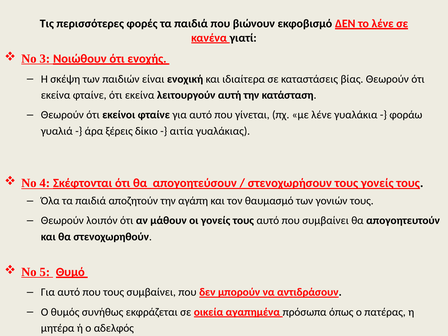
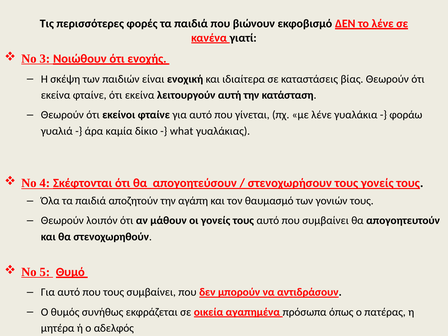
ξέρεις: ξέρεις -> καμία (119, 131)
αιτία: αιτία -> what (182, 131)
